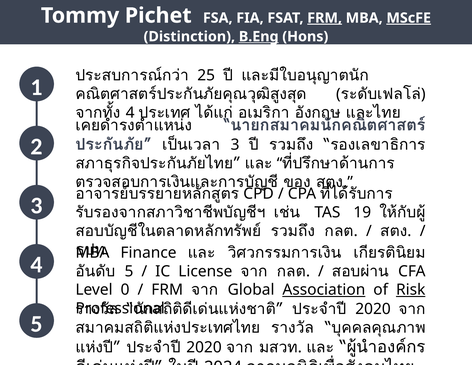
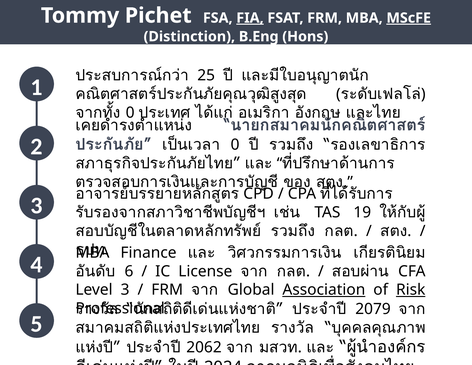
FIA underline: none -> present (250, 18)
FRM underline: present -> none (325, 18)
B.Eng underline: present -> none (259, 37)
4: 4 -> 0 (130, 113)
3: 3 -> 0 (235, 145)
5: 5 -> 6 (129, 271)
Level 0: 0 -> 3 (125, 290)
2020: 2020 -> 2079 (373, 309)
2020: 2020 -> 2062 (204, 347)
